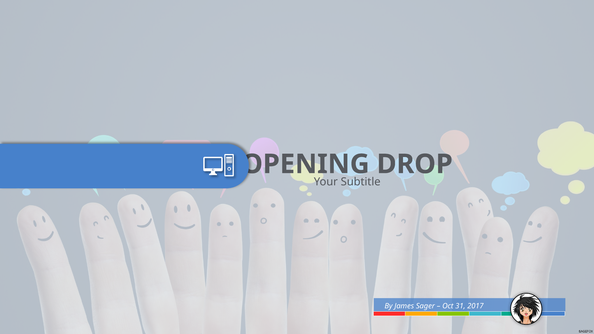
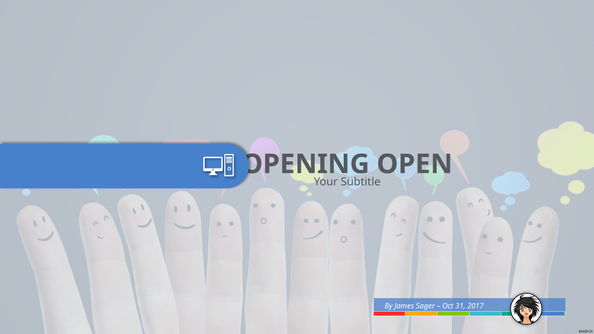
DROP: DROP -> OPEN (415, 164)
